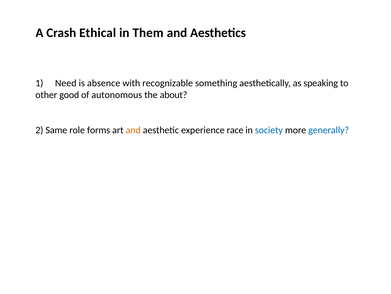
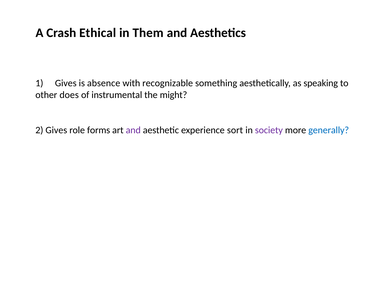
Need: Need -> Gives (66, 83)
good: good -> does (69, 95)
autonomous: autonomous -> instrumental (117, 95)
about: about -> might (174, 95)
2 Same: Same -> Gives (56, 130)
and colour: orange -> purple (133, 130)
race: race -> sort (235, 130)
society colour: blue -> purple (269, 130)
